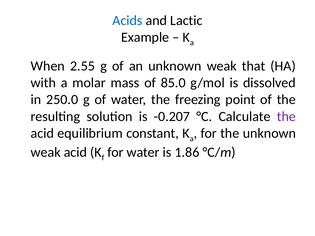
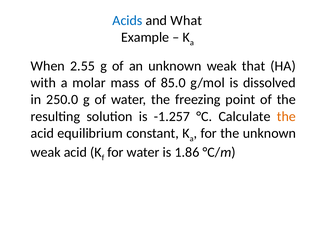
Lactic: Lactic -> What (186, 21)
-0.207: -0.207 -> -1.257 (172, 117)
the colour: purple -> orange (286, 117)
